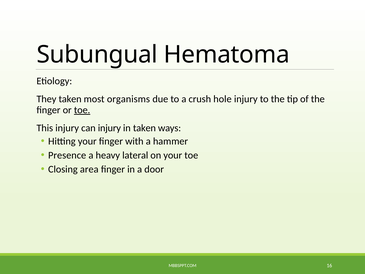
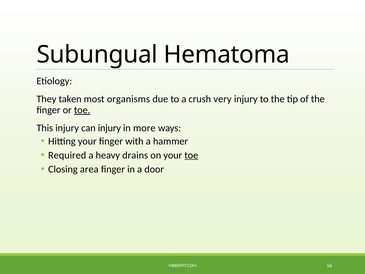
hole: hole -> very (222, 99)
in taken: taken -> more (144, 128)
Presence: Presence -> Required (67, 155)
lateral: lateral -> drains (135, 155)
toe underline: none -> present (191, 155)
